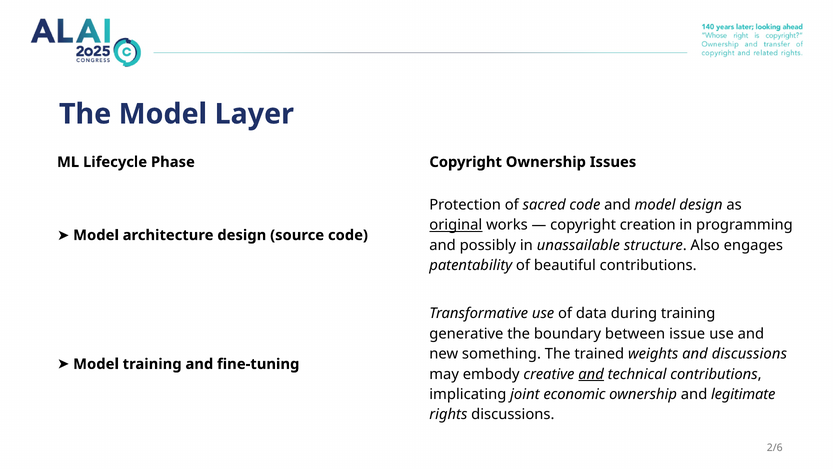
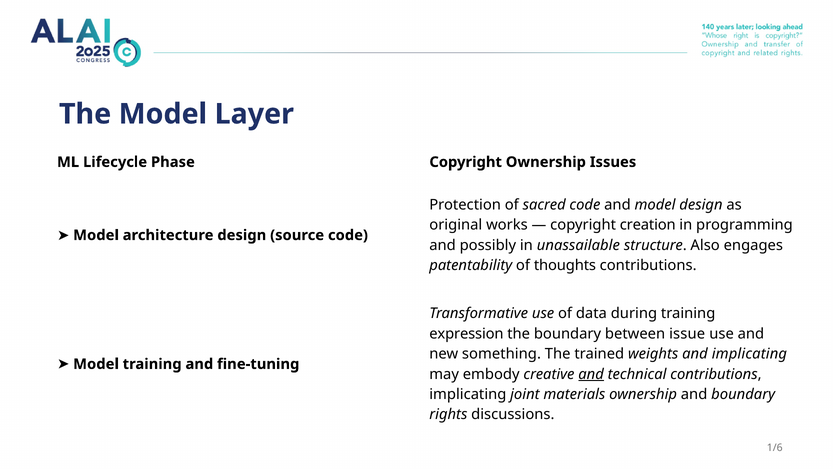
original underline: present -> none (456, 225)
beautiful: beautiful -> thoughts (565, 265)
generative: generative -> expression (466, 333)
and discussions: discussions -> implicating (749, 354)
economic: economic -> materials (574, 394)
and legitimate: legitimate -> boundary (743, 394)
2/6: 2/6 -> 1/6 (775, 447)
